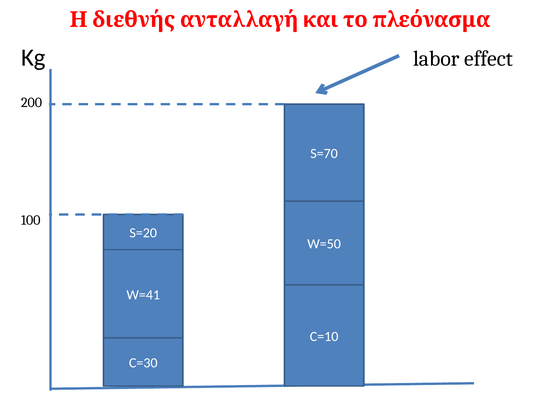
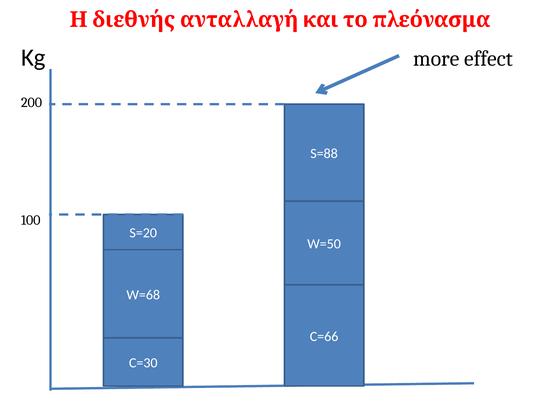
labor: labor -> more (436, 59)
S=70: S=70 -> S=88 (324, 154)
W=41: W=41 -> W=68 (143, 295)
C=10: C=10 -> C=66 (324, 336)
